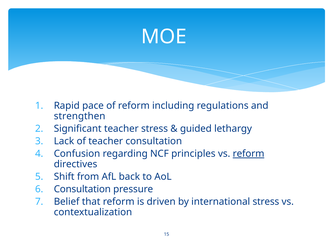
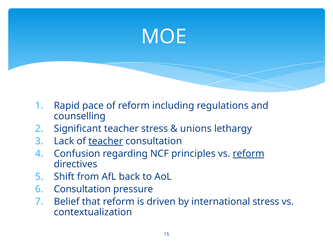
strengthen: strengthen -> counselling (80, 116)
guided: guided -> unions (196, 129)
teacher underline: none -> present (106, 141)
